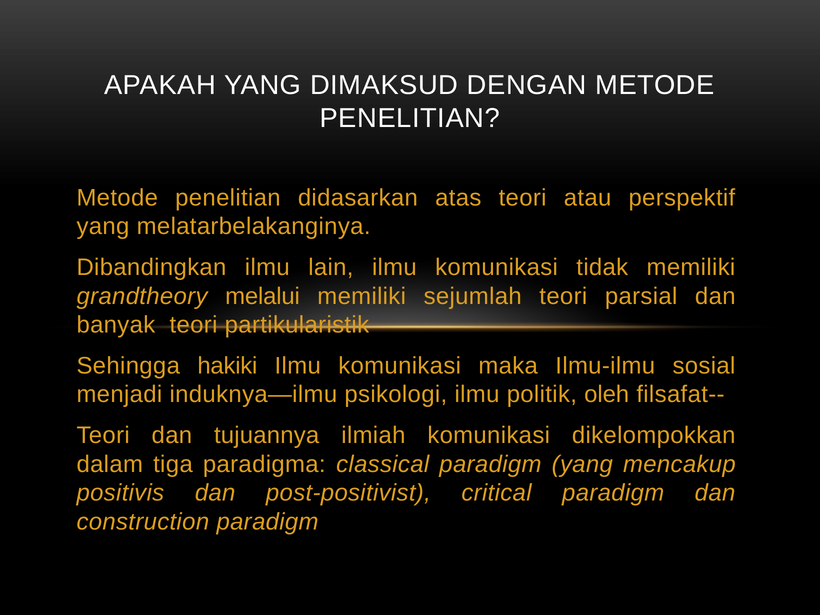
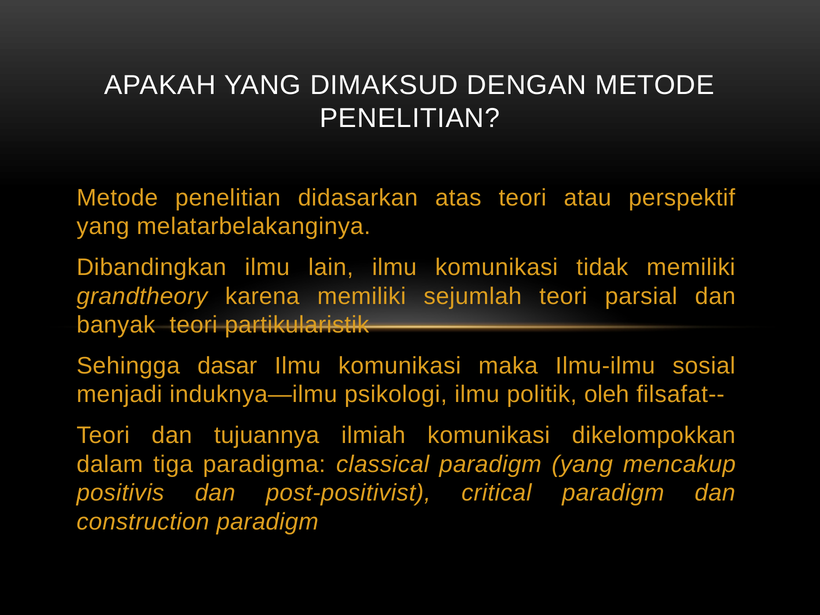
melalui: melalui -> karena (262, 296)
hakiki: hakiki -> dasar (227, 366)
